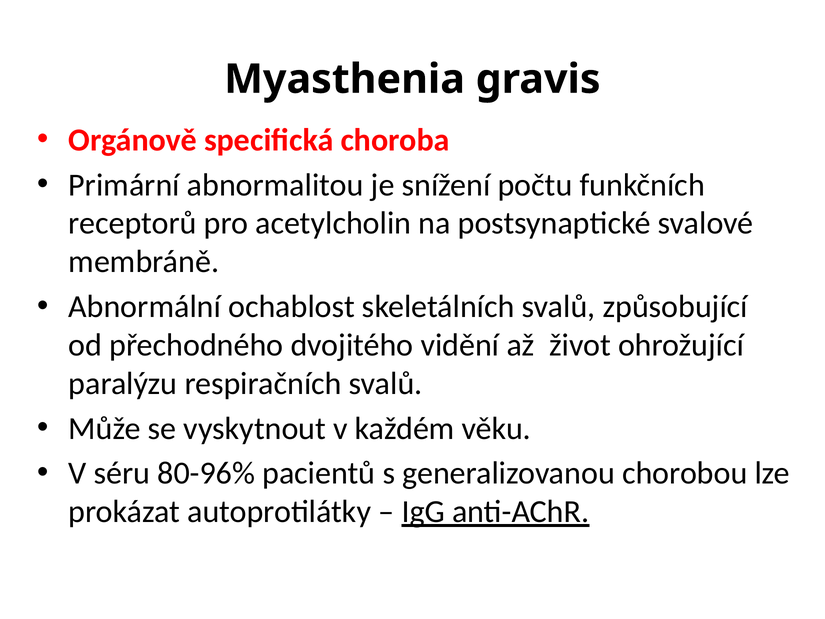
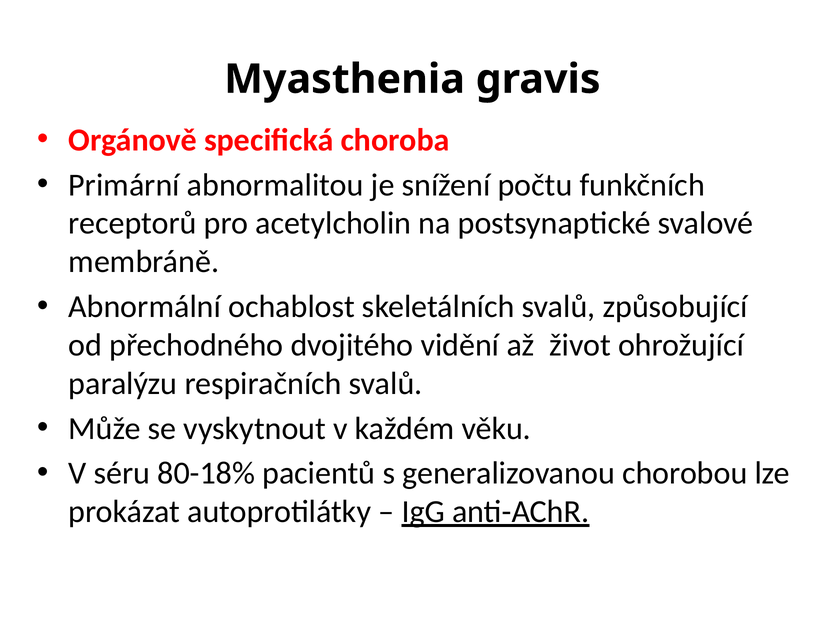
80-96%: 80-96% -> 80-18% (206, 473)
